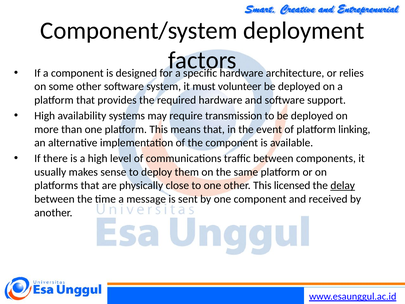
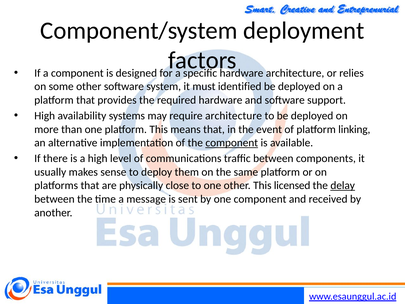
volunteer: volunteer -> identified (240, 86)
require transmission: transmission -> architecture (234, 116)
component underline: none -> present (232, 143)
